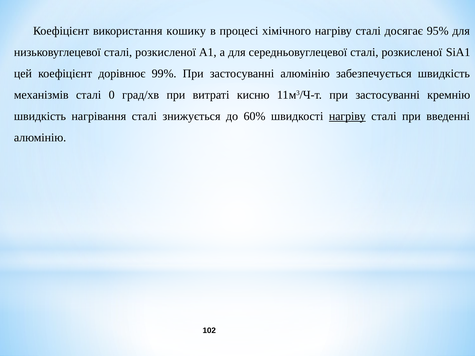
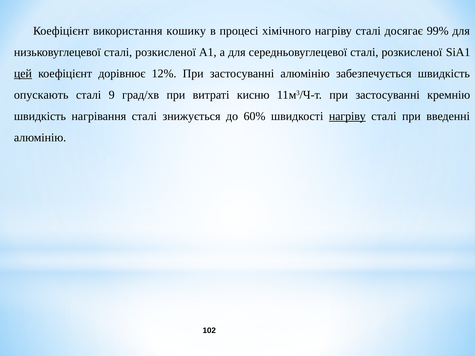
95%: 95% -> 99% (438, 31)
цей underline: none -> present (23, 74)
99%: 99% -> 12% (164, 74)
механізмів: механізмів -> опускають (41, 95)
0: 0 -> 9 (112, 95)
